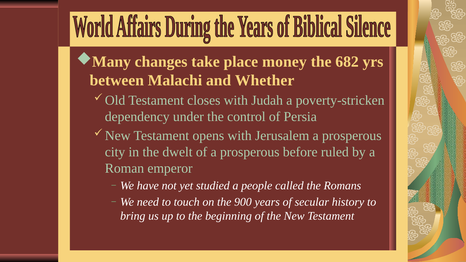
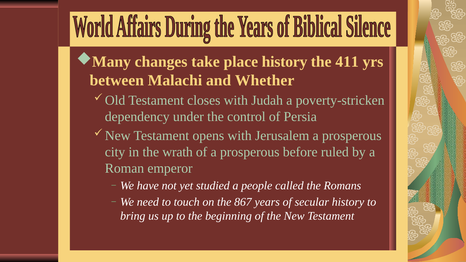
place money: money -> history (285, 62)
682: 682 -> 411 (347, 62)
dwelt: dwelt -> wrath (178, 152)
900: 900 -> 867 (243, 202)
